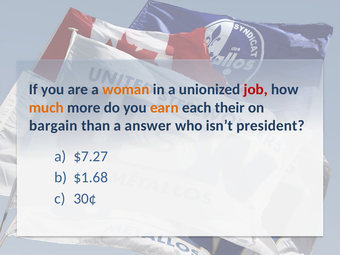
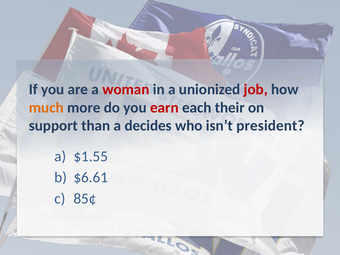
woman colour: orange -> red (126, 89)
earn colour: orange -> red (164, 108)
bargain: bargain -> support (53, 126)
answer: answer -> decides (148, 126)
$7.27: $7.27 -> $1.55 (91, 156)
$1.68: $1.68 -> $6.61 (91, 177)
30¢: 30¢ -> 85¢ (85, 199)
